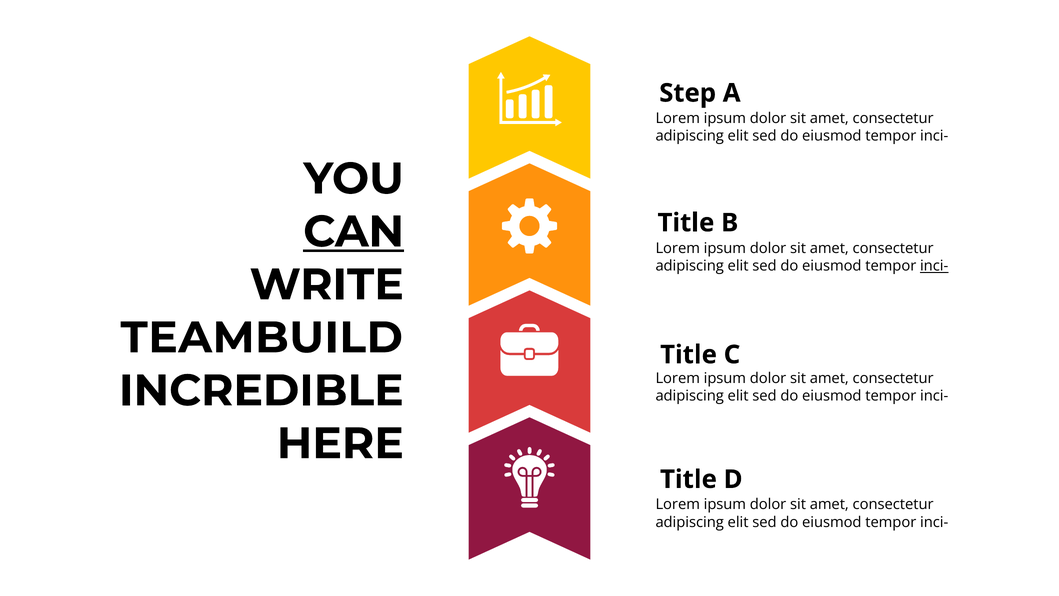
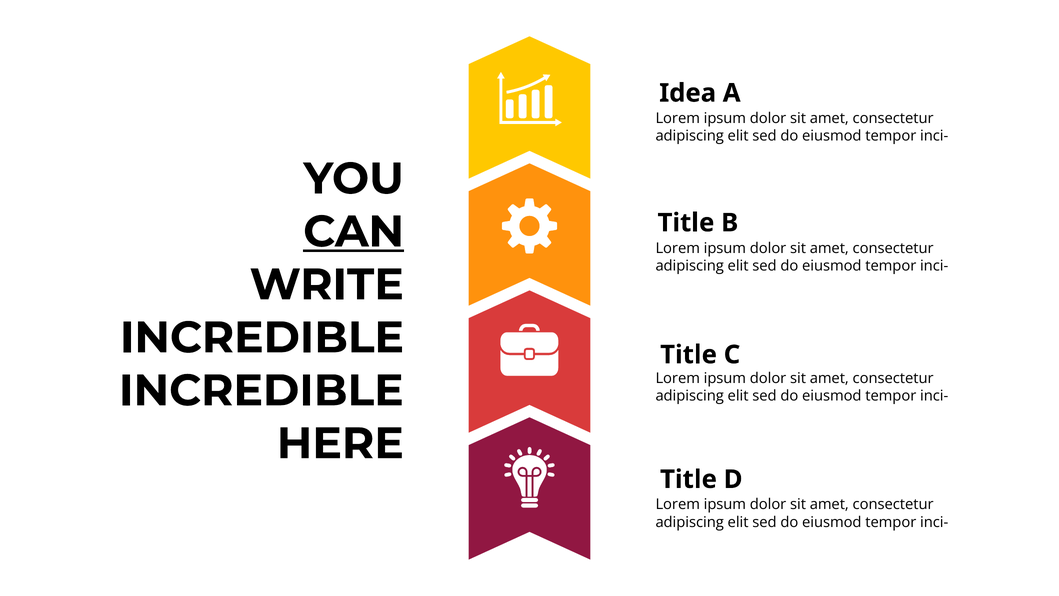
Step: Step -> Idea (688, 93)
inci- underline: present -> none (934, 266)
TEAMBUILD: TEAMBUILD -> INCREDIBLE (262, 338)
